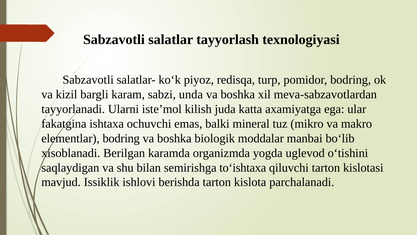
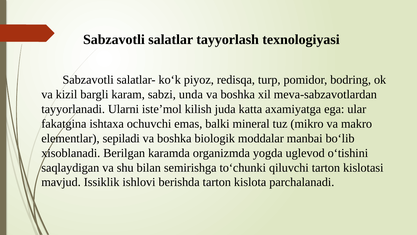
elementlar bodring: bodring -> sepiladi (121, 138)
to‘ishtaxa: to‘ishtaxa -> to‘chunki (243, 167)
